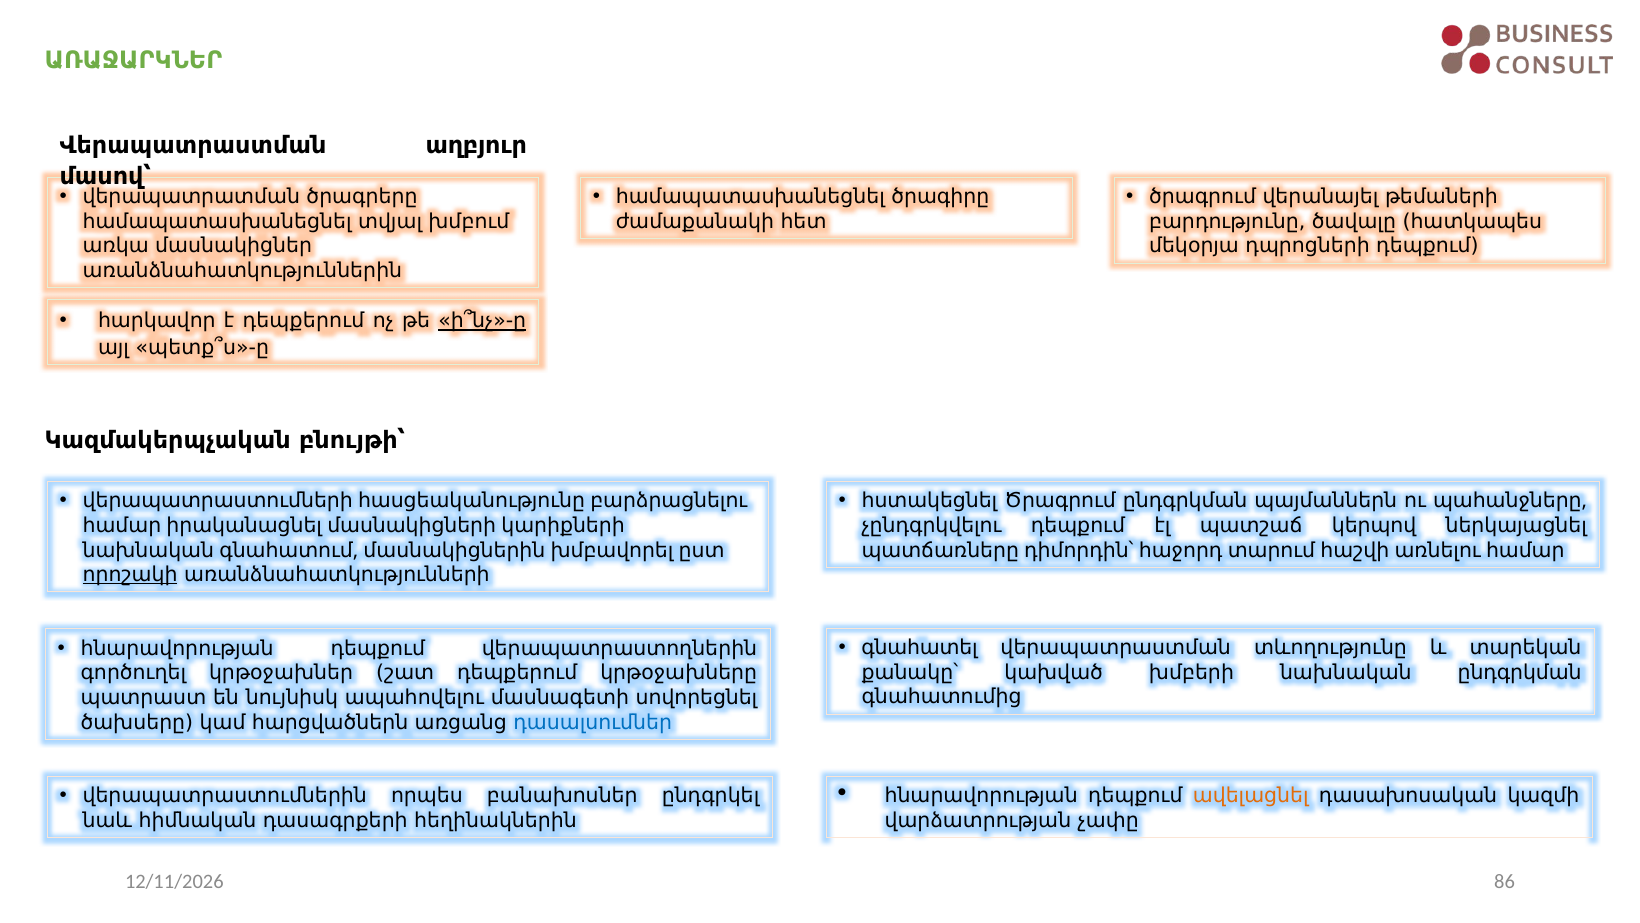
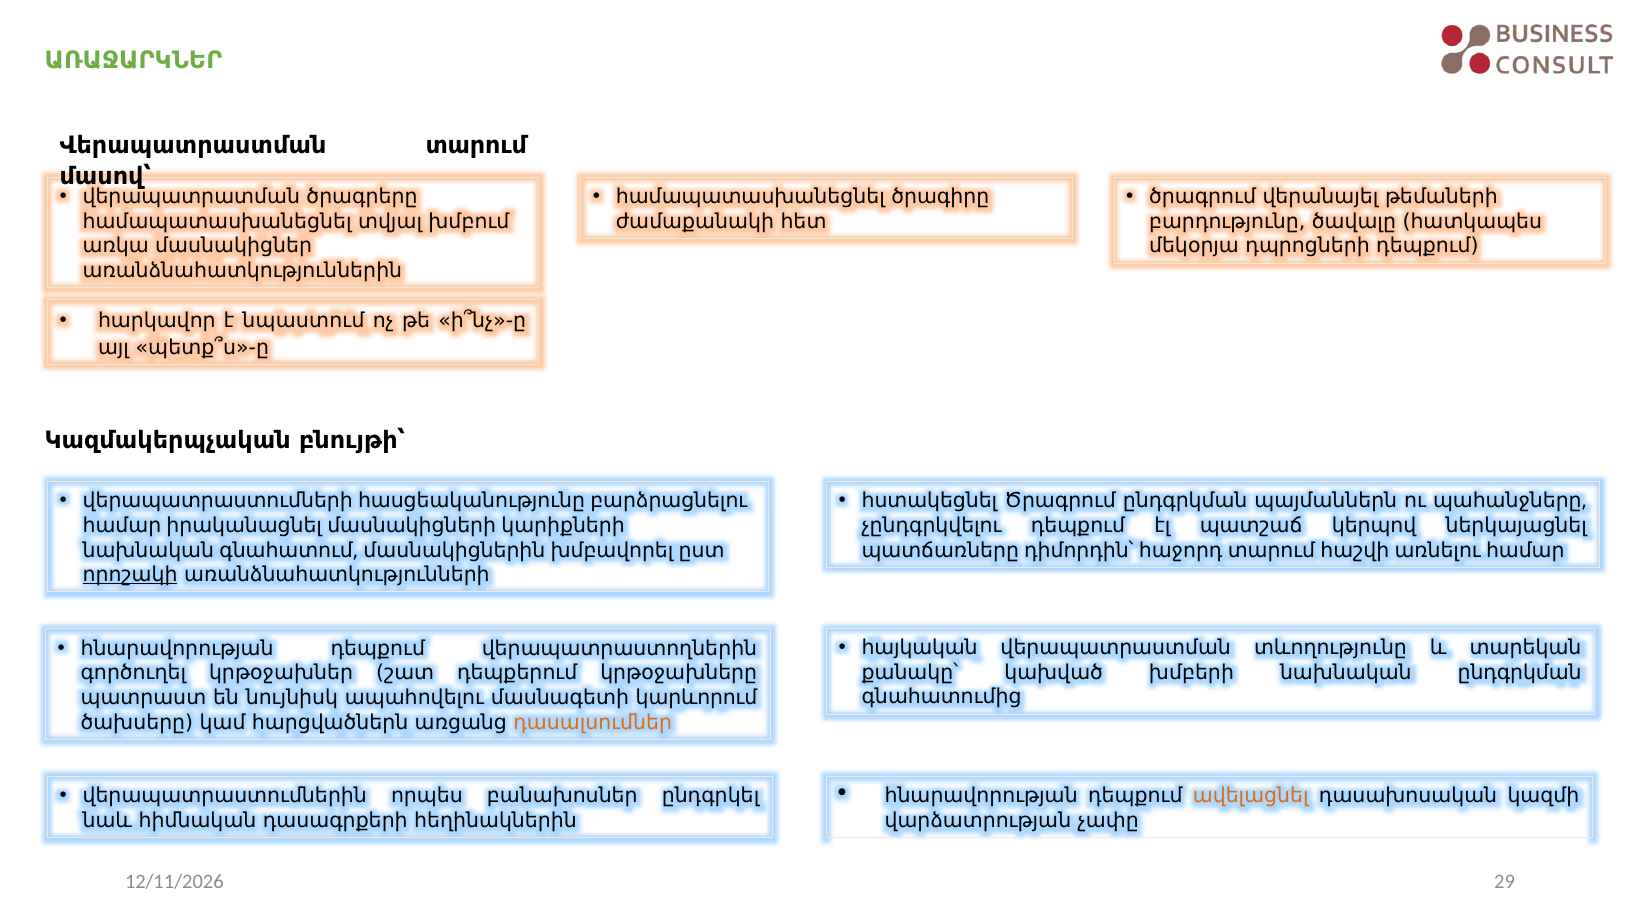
Վերապատրաստման աղբյուր: աղբյուր -> տարում (476, 145)
է դեպքերում: դեպքերում -> նպաստում (303, 321)
ի՞նչ»-ը underline: present -> none (482, 321)
գնահատել: գնահատել -> հայկական (920, 648)
սովորեցնել: սովորեցնել -> կարևորում (697, 697)
դասալսումներ colour: blue -> orange (593, 722)
86: 86 -> 29 (1505, 881)
